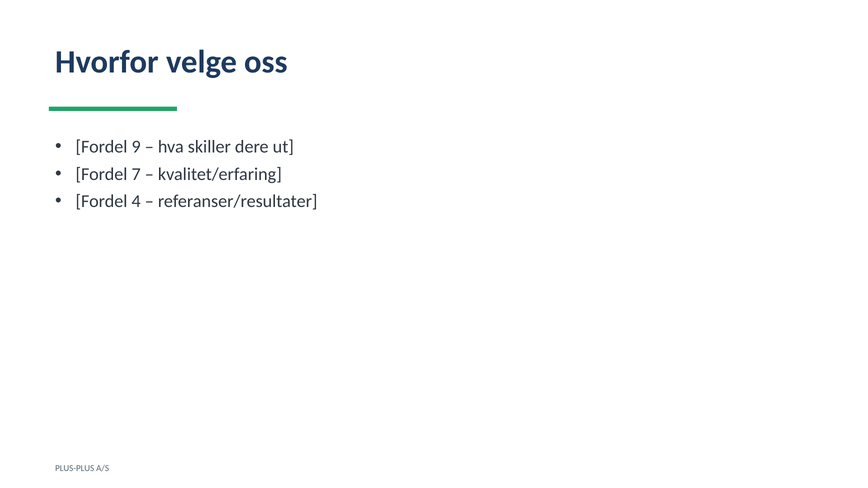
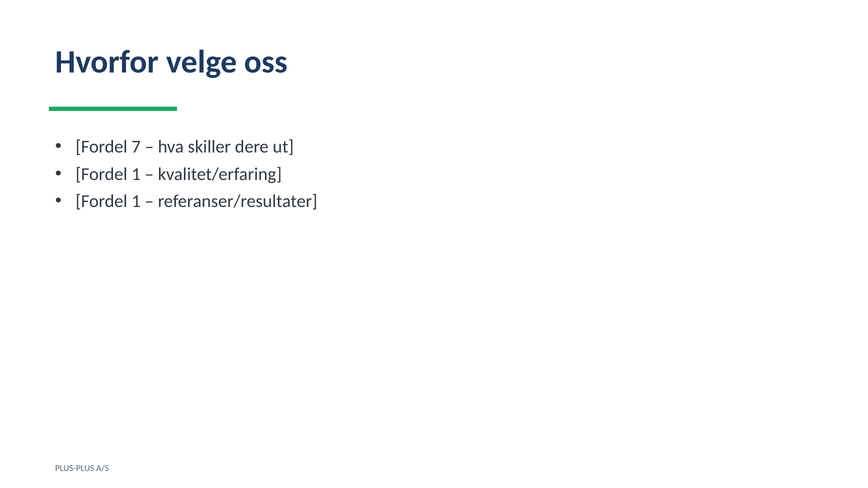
9: 9 -> 7 (136, 147)
7: 7 -> 1 (136, 174)
4: 4 -> 1 (136, 201)
